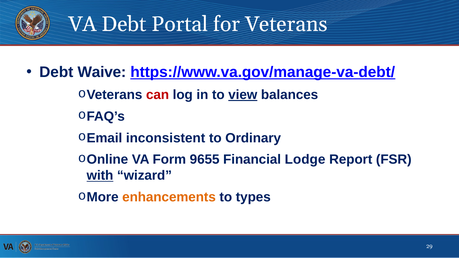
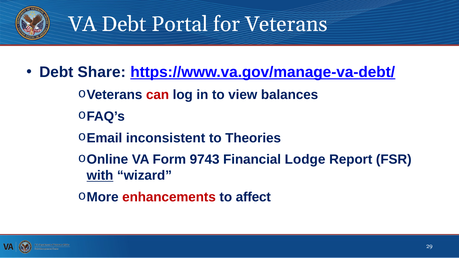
Waive: Waive -> Share (102, 72)
view underline: present -> none (243, 95)
Ordinary: Ordinary -> Theories (253, 138)
9655: 9655 -> 9743 (205, 160)
enhancements colour: orange -> red (169, 197)
types: types -> affect (253, 197)
